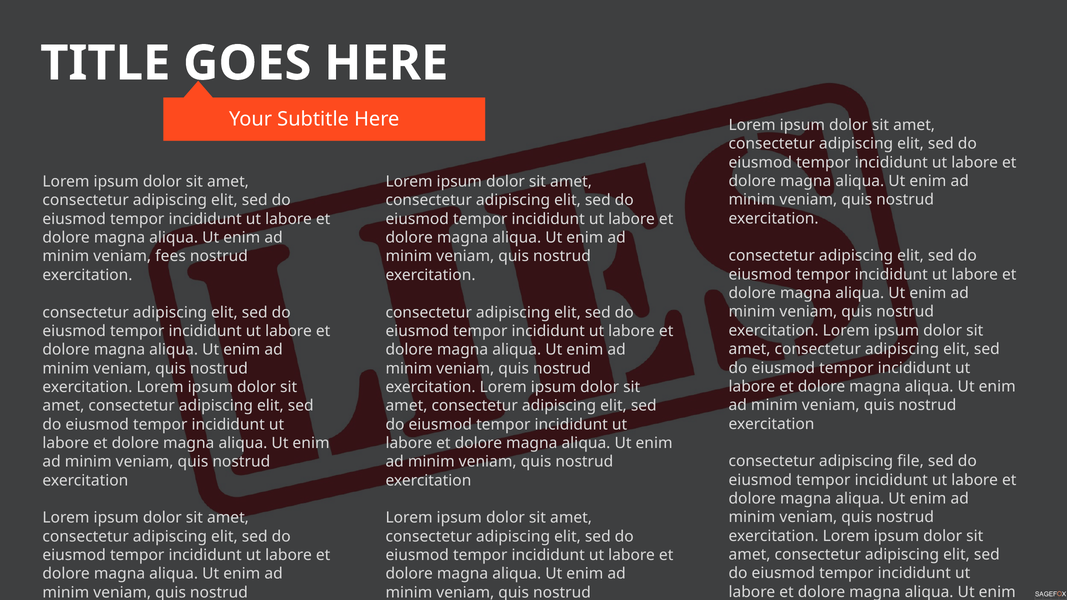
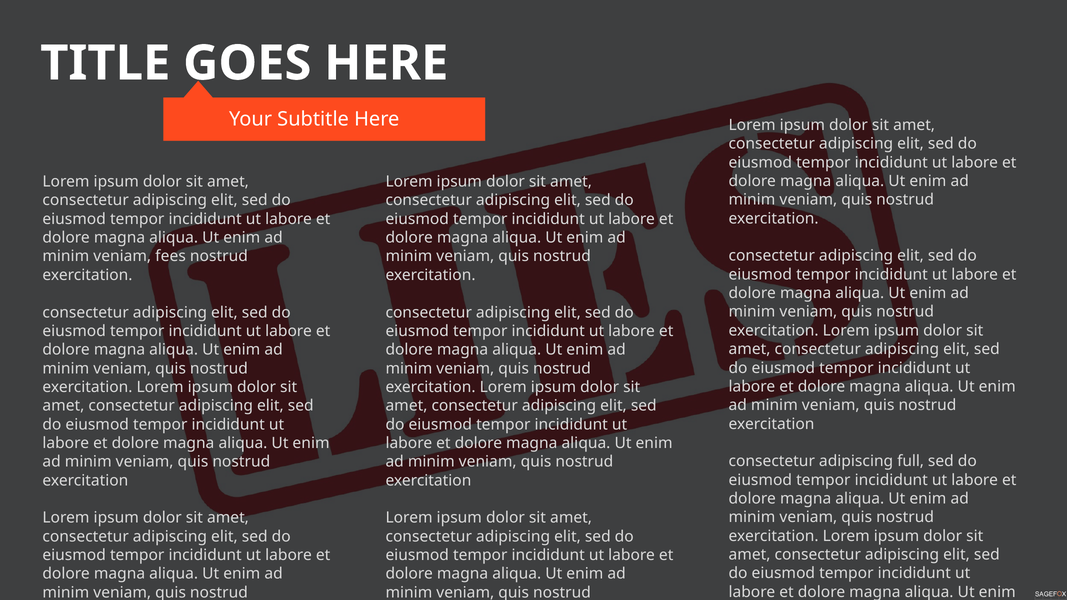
file: file -> full (911, 461)
